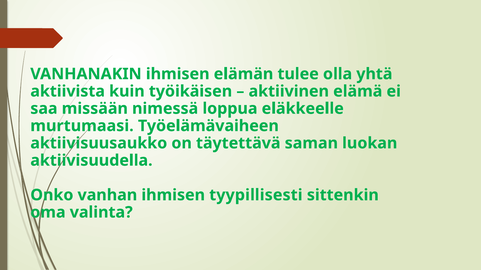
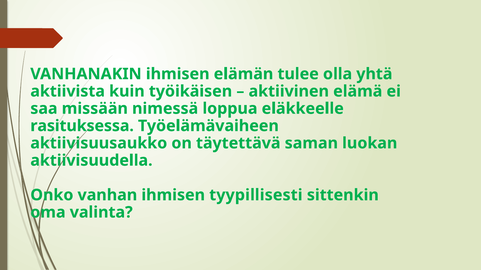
murtumaasi: murtumaasi -> rasituksessa (82, 126)
